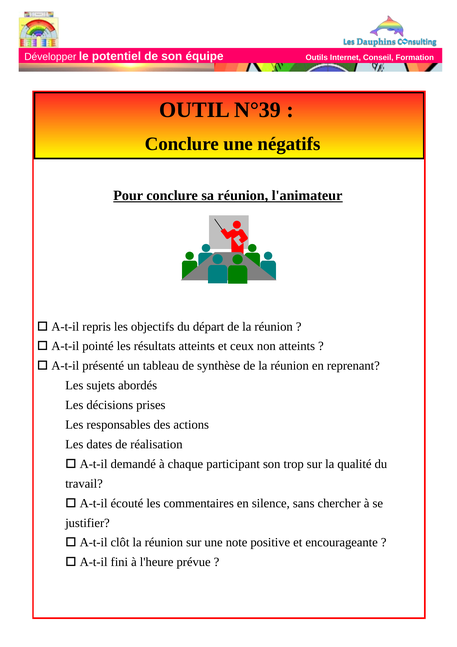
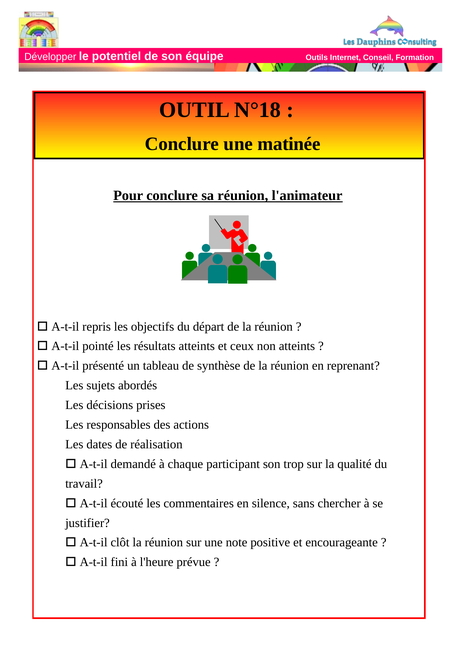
N°39: N°39 -> N°18 (258, 110)
négatifs: négatifs -> matinée (289, 144)
